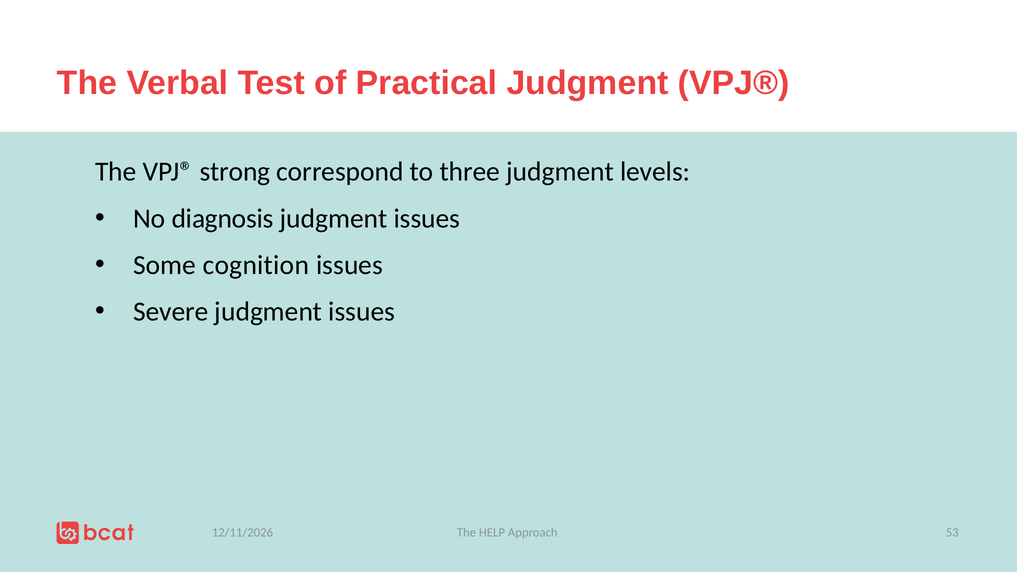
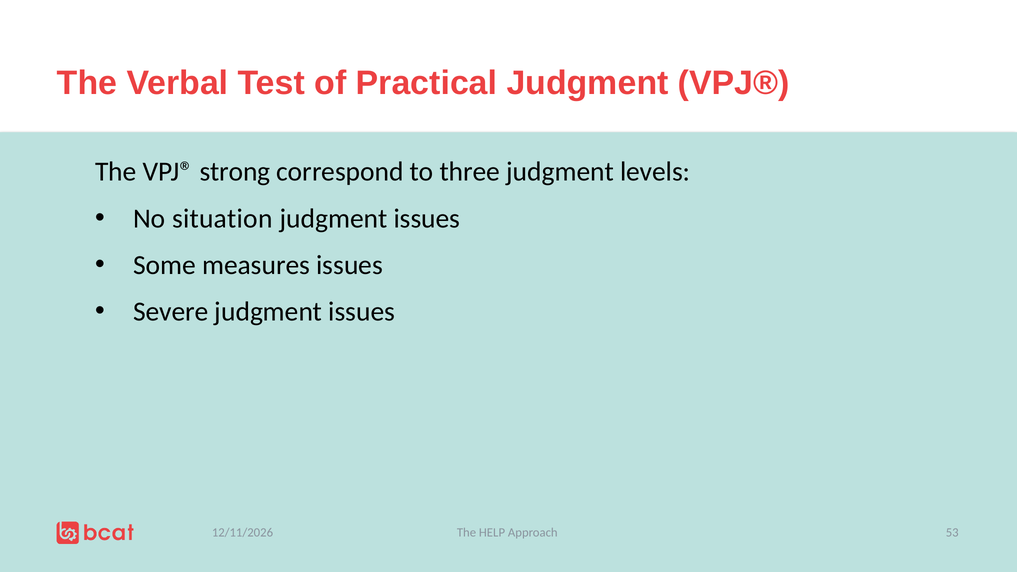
diagnosis: diagnosis -> situation (222, 218)
cognition: cognition -> measures (256, 265)
